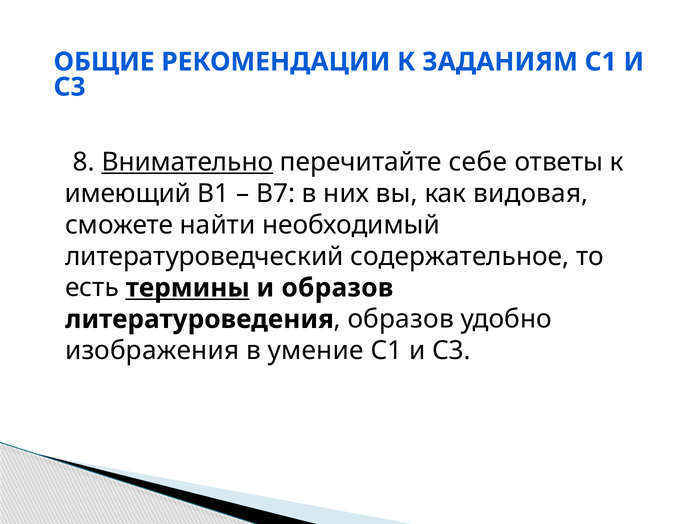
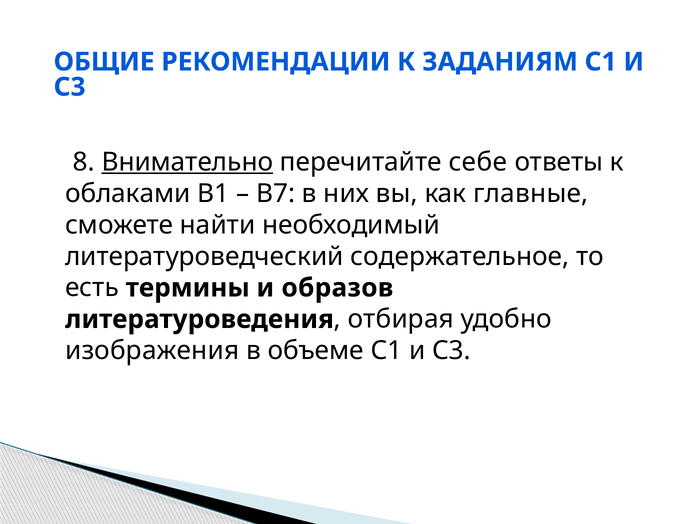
имеющий: имеющий -> облаками (128, 194)
видовая: видовая -> главные (531, 194)
термины underline: present -> none (188, 288)
образов: образов -> отбирая (401, 319)
умение: умение -> объеме (316, 351)
